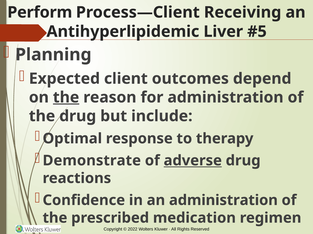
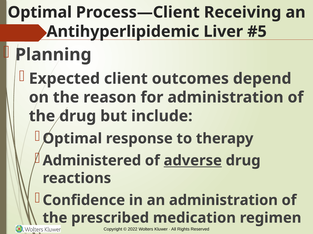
Perform: Perform -> Optimal (40, 12)
the underline: present -> none (66, 98)
Demonstrate: Demonstrate -> Administered (92, 161)
